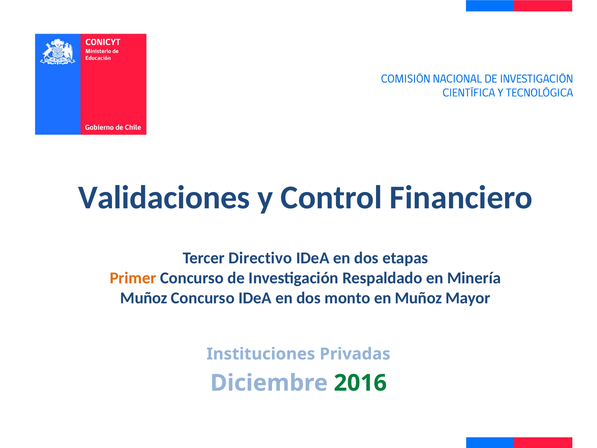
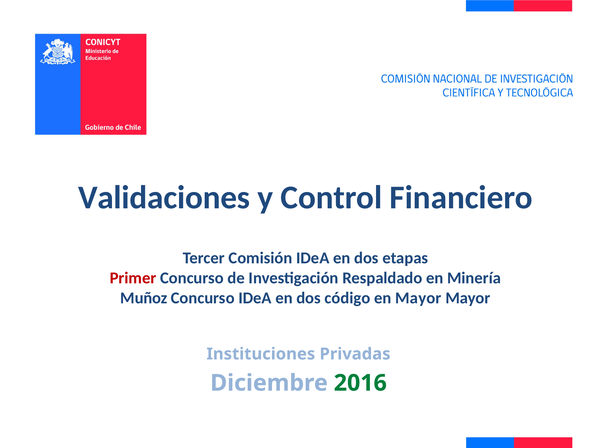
Directivo: Directivo -> Comisión (260, 258)
Primer colour: orange -> red (133, 278)
monto: monto -> código (347, 298)
en Muñoz: Muñoz -> Mayor (418, 298)
